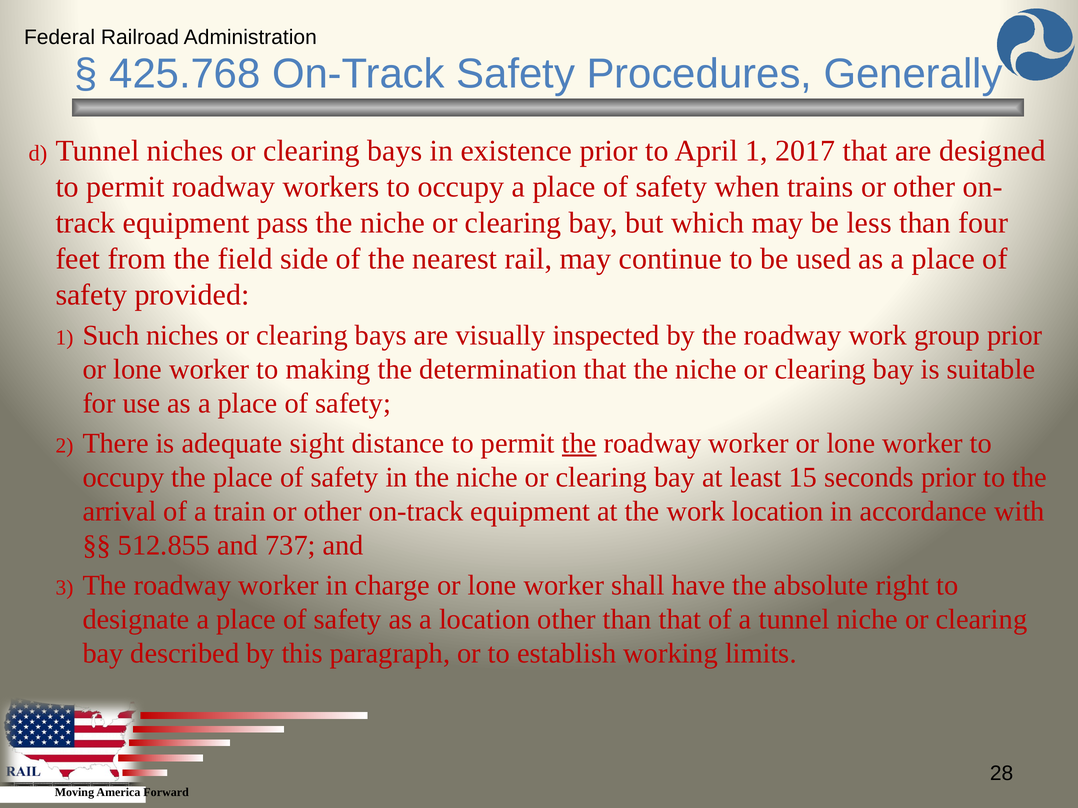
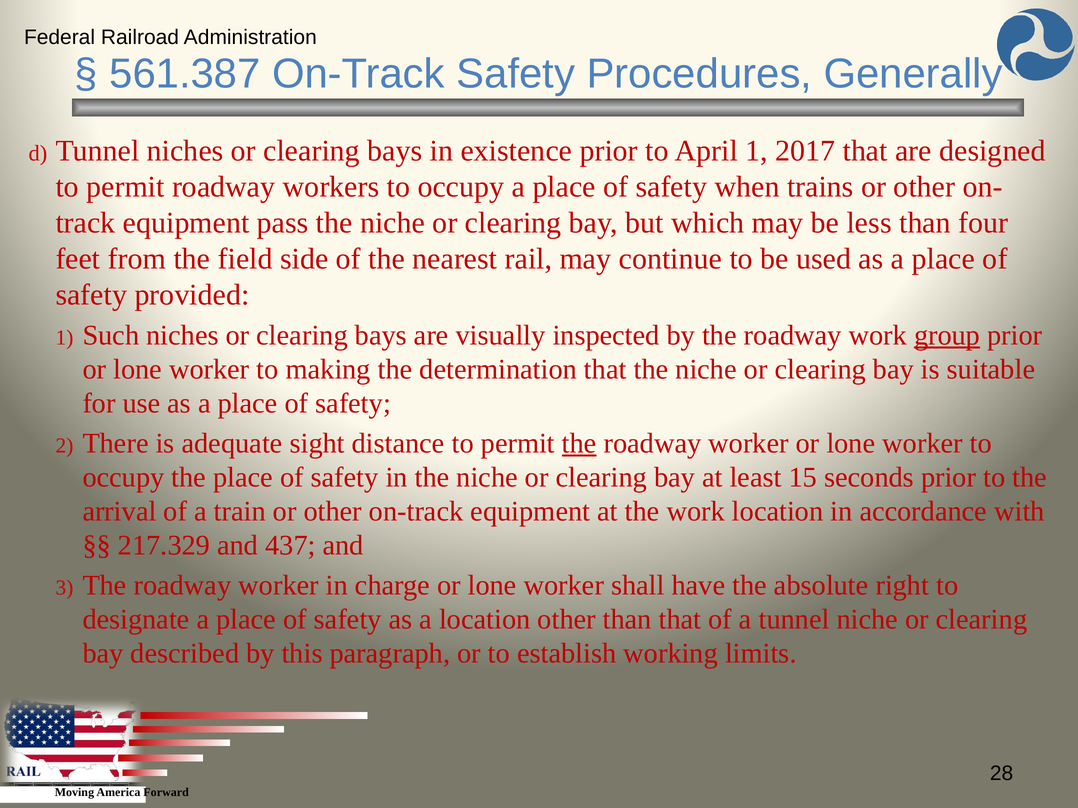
425.768: 425.768 -> 561.387 (185, 74)
group underline: none -> present (947, 335)
512.855: 512.855 -> 217.329 (164, 546)
737: 737 -> 437 (291, 546)
